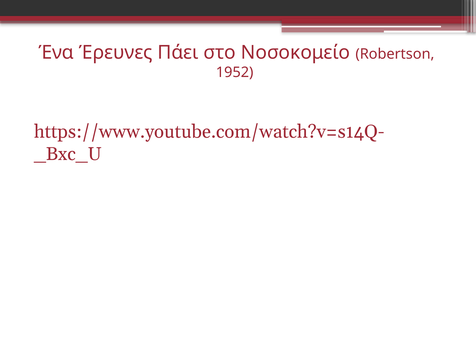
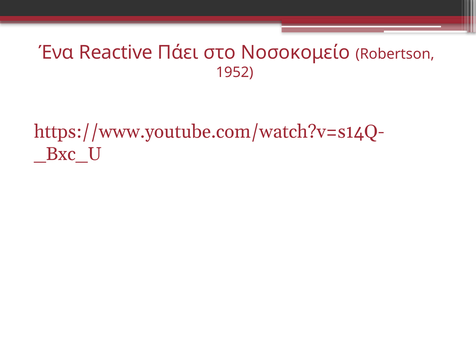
Έρευνες: Έρευνες -> Reactive (116, 52)
